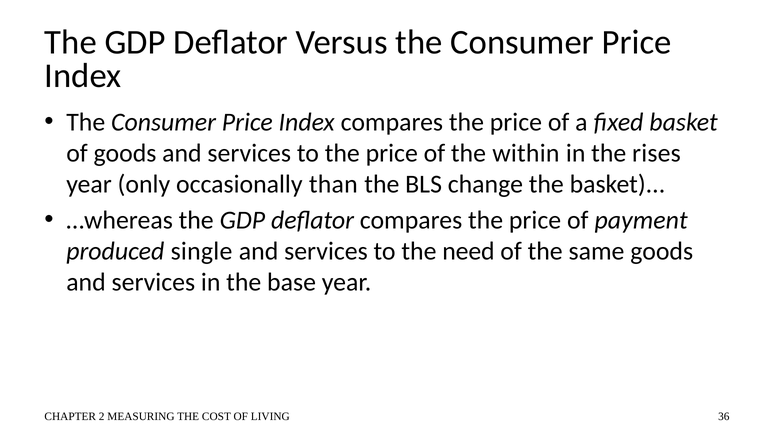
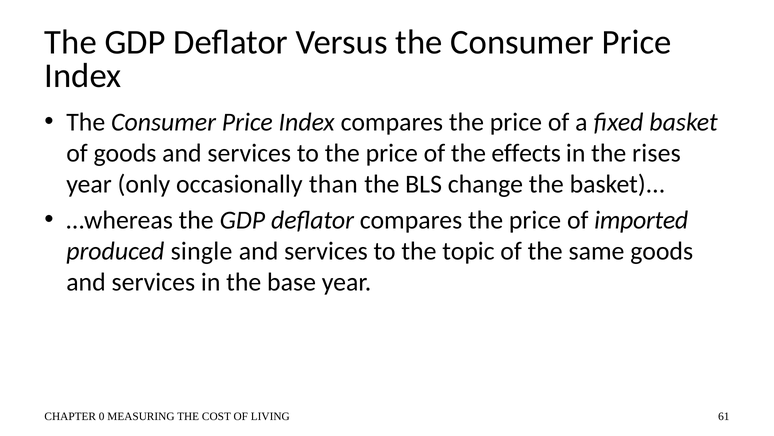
within: within -> effects (526, 153)
payment: payment -> imported (641, 220)
need: need -> topic (468, 251)
2: 2 -> 0 (102, 416)
36: 36 -> 61 (724, 416)
